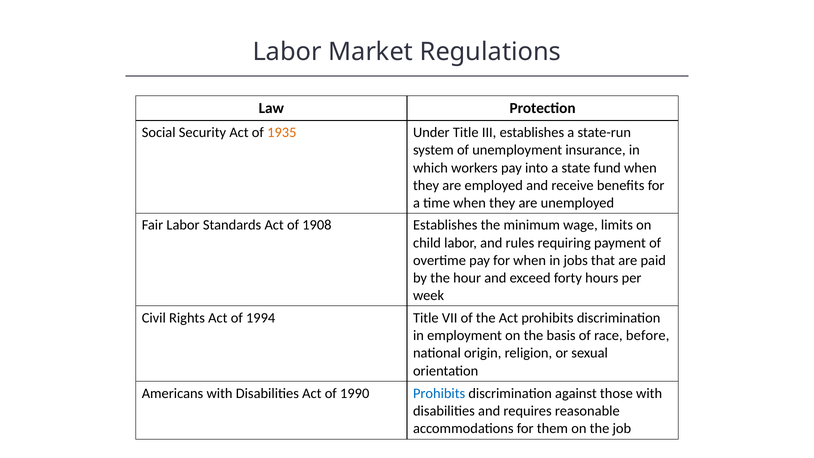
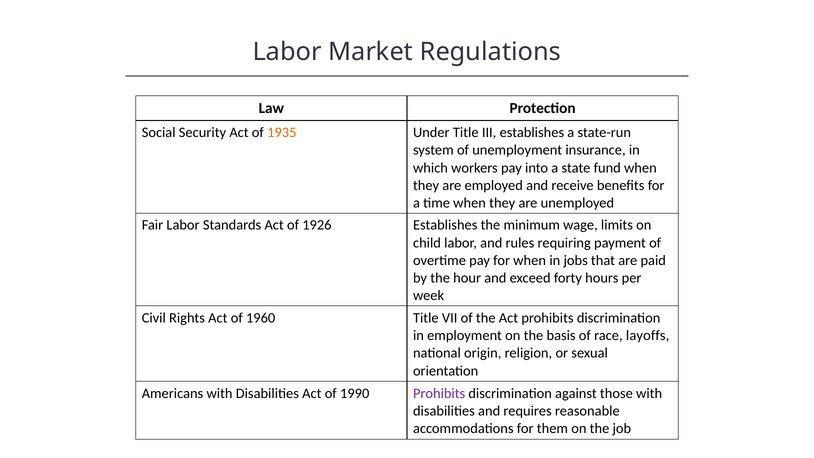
1908: 1908 -> 1926 (317, 225)
1994: 1994 -> 1960 (261, 318)
before: before -> layoffs (648, 335)
Prohibits colour: blue -> purple (439, 393)
